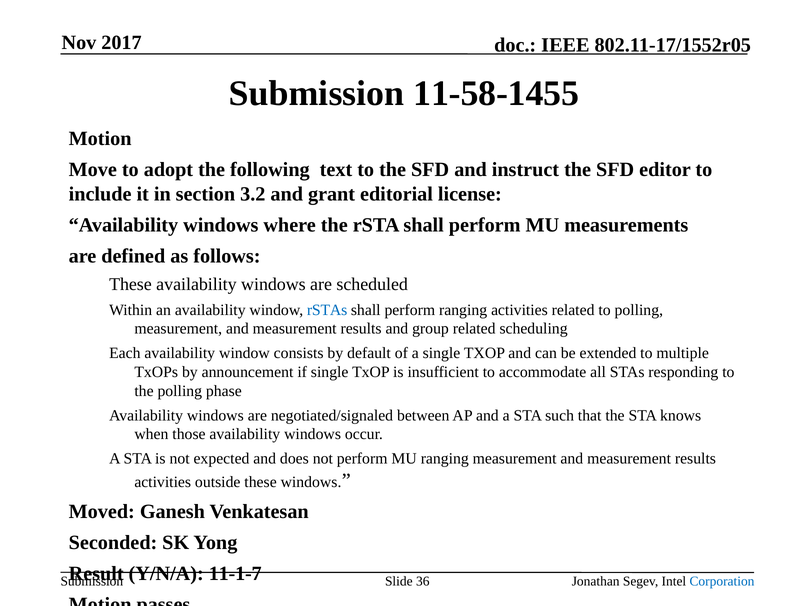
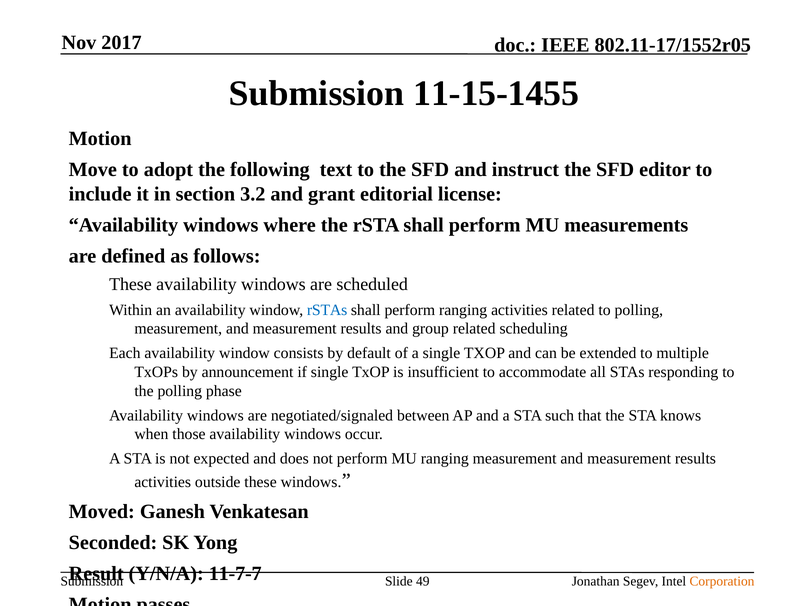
11-58-1455: 11-58-1455 -> 11-15-1455 (496, 93)
11-1-7: 11-1-7 -> 11-7-7 (235, 574)
36: 36 -> 49 (423, 581)
Corporation colour: blue -> orange (722, 581)
